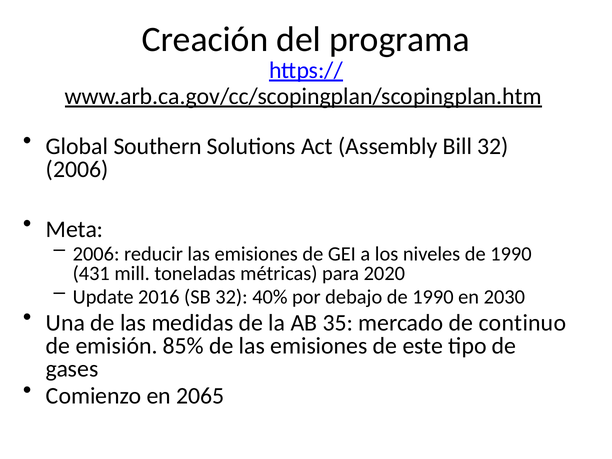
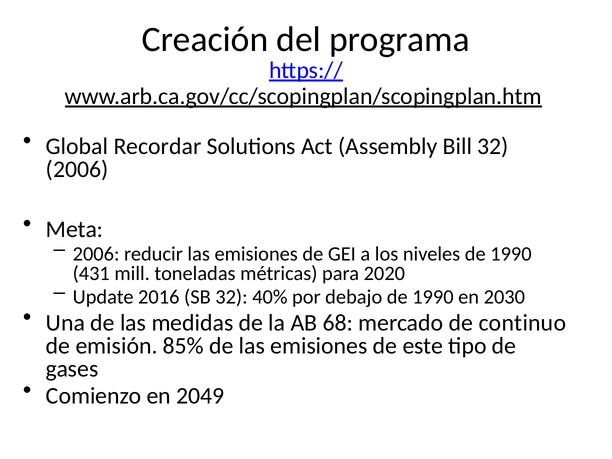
Southern: Southern -> Recordar (158, 146)
35: 35 -> 68 (338, 323)
2065: 2065 -> 2049 (200, 396)
